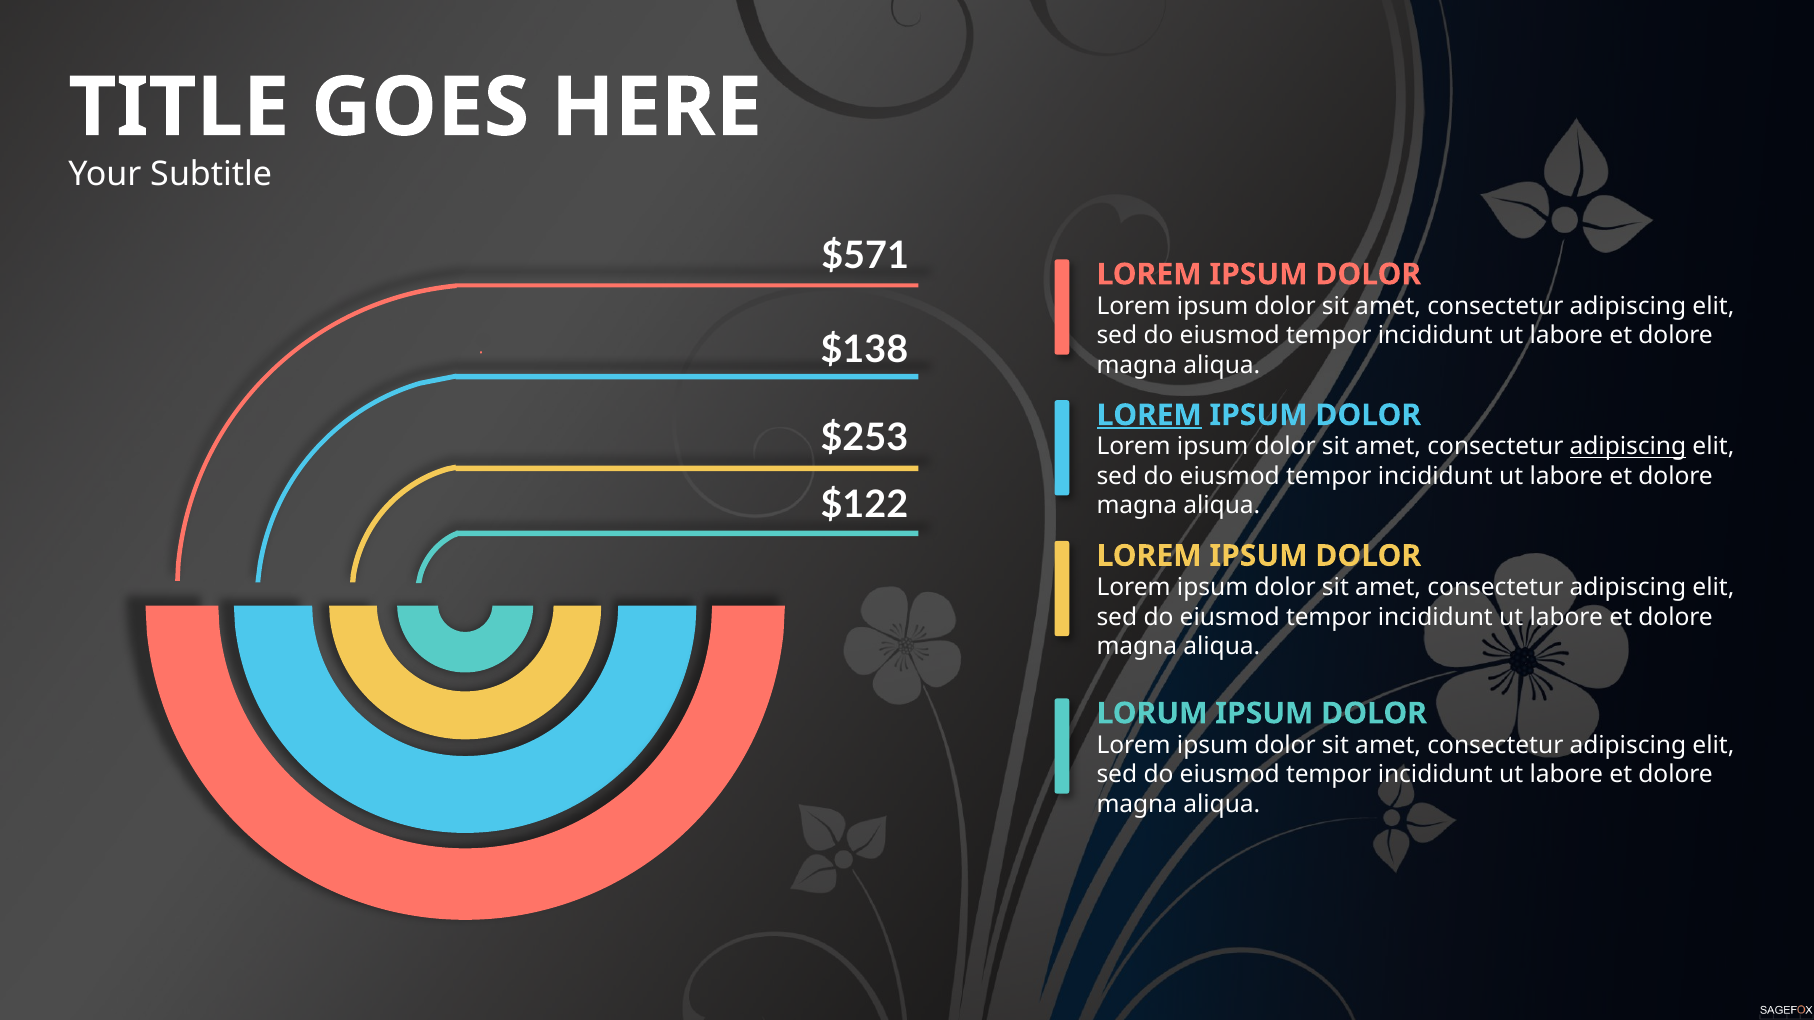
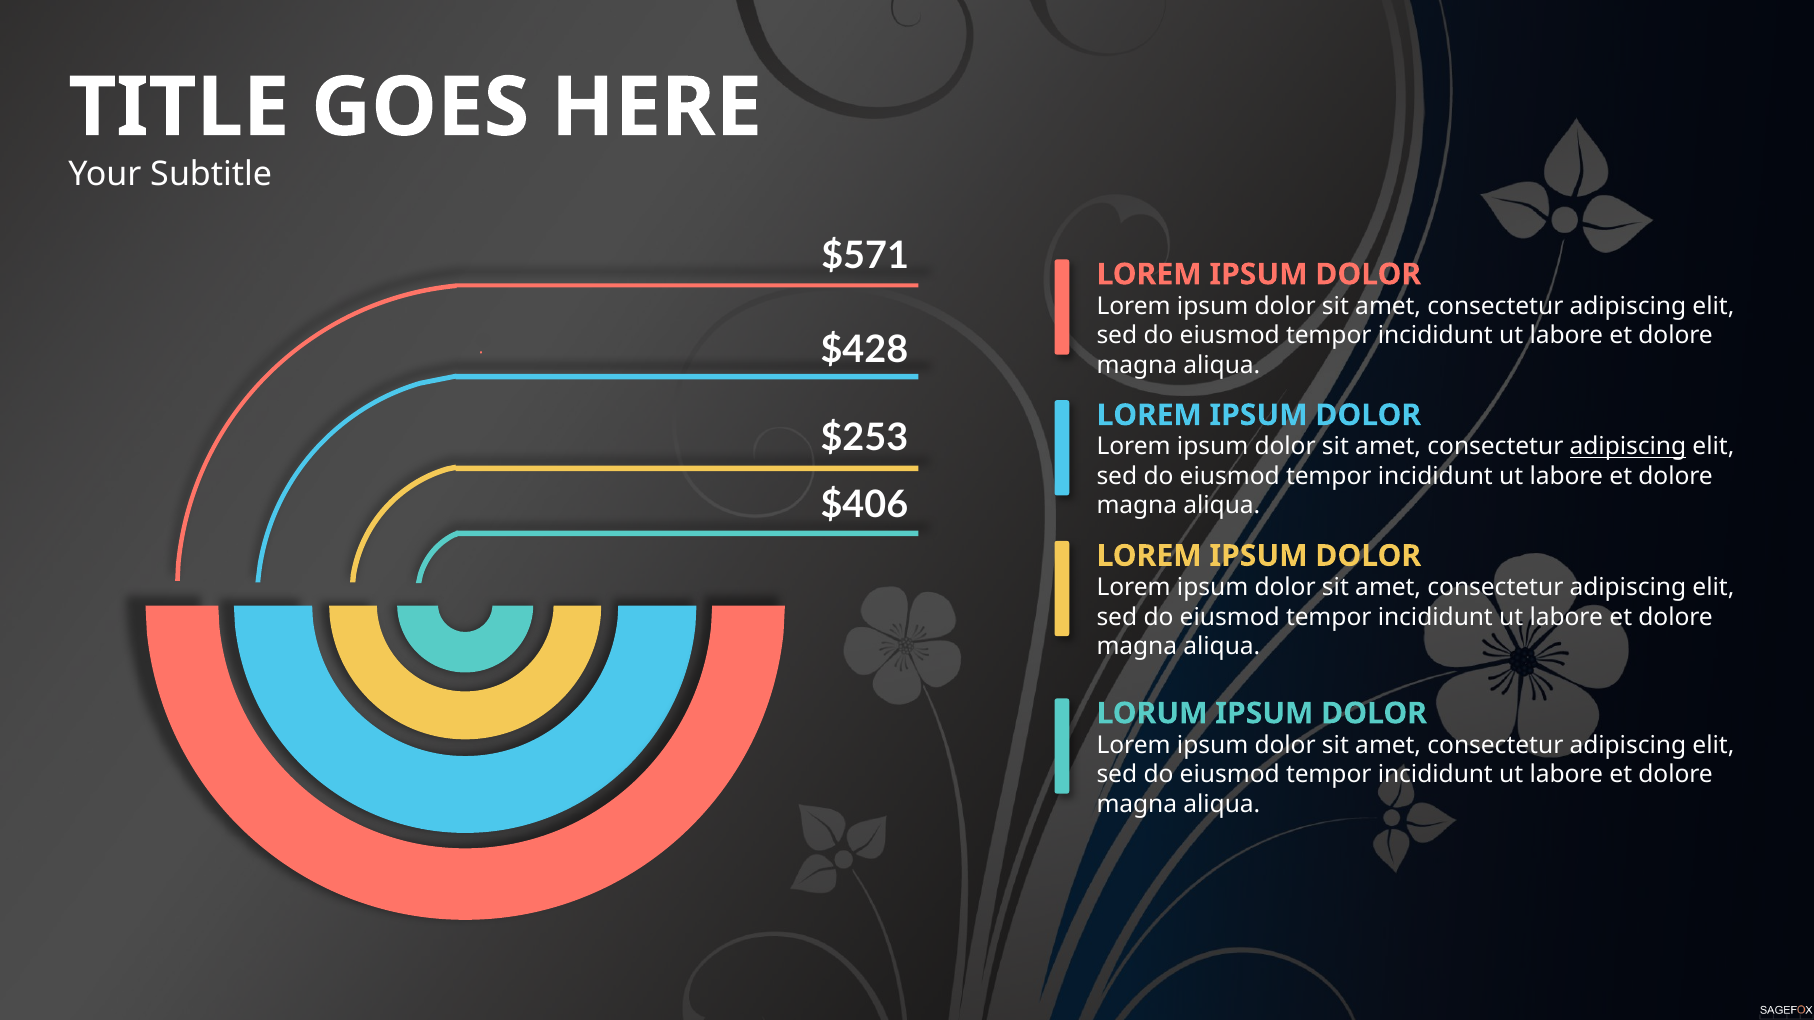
$138: $138 -> $428 (864, 350)
LOREM underline: present -> none (1149, 415)
$122: $122 -> $406 (864, 506)
